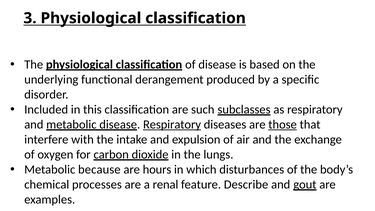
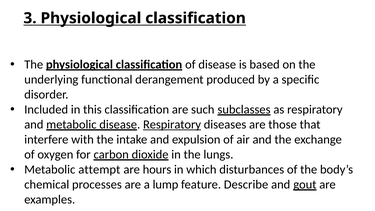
those underline: present -> none (283, 125)
because: because -> attempt (99, 170)
renal: renal -> lump (165, 185)
